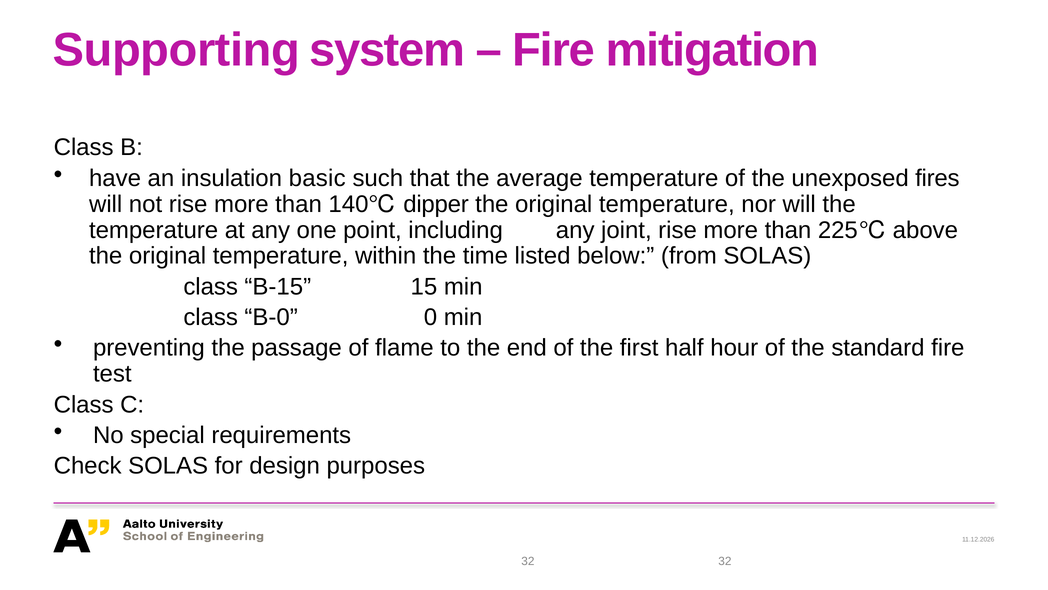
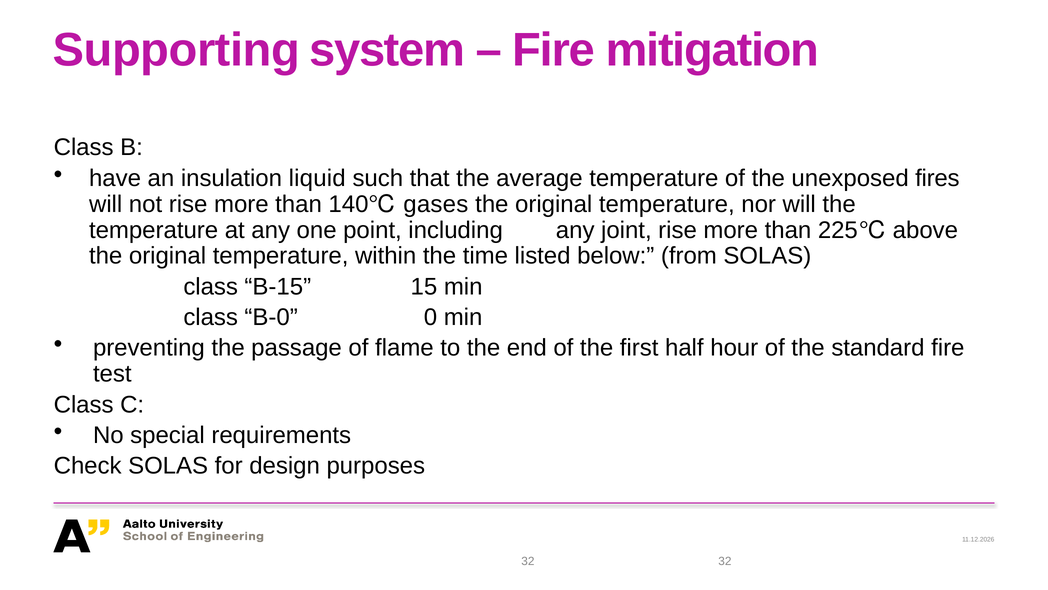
basic: basic -> liquid (317, 178)
dipper: dipper -> gases (436, 204)
